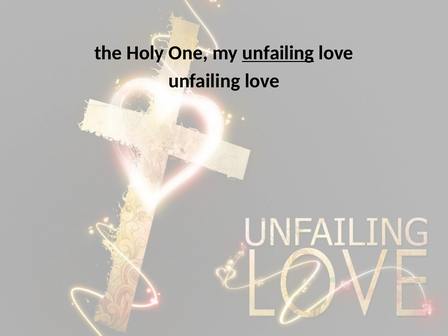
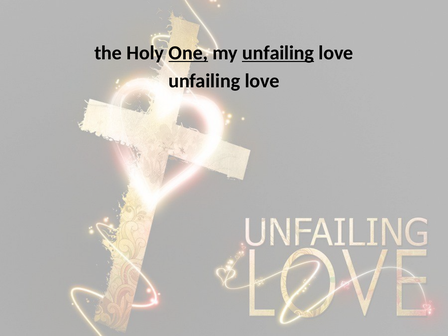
One underline: none -> present (188, 53)
